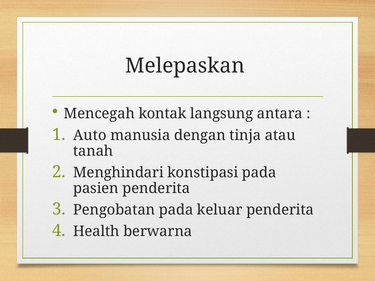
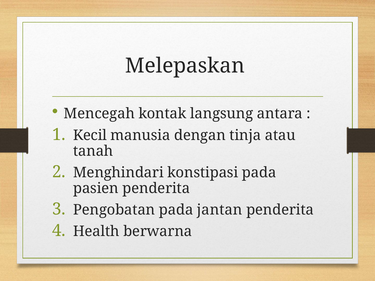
Auto: Auto -> Kecil (90, 135)
keluar: keluar -> jantan (220, 210)
